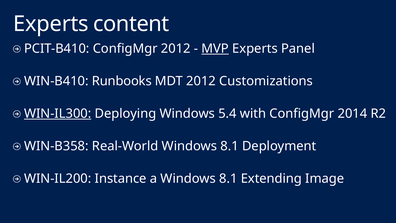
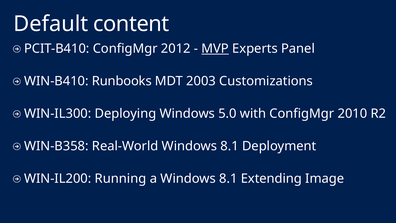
Experts: Experts -> Default (51, 24)
MDT 2012: 2012 -> 2003 (201, 81)
WIN-IL300 underline: present -> none (58, 113)
5.4: 5.4 -> 5.0 (227, 113)
2014: 2014 -> 2010 (352, 113)
Instance: Instance -> Running (121, 178)
